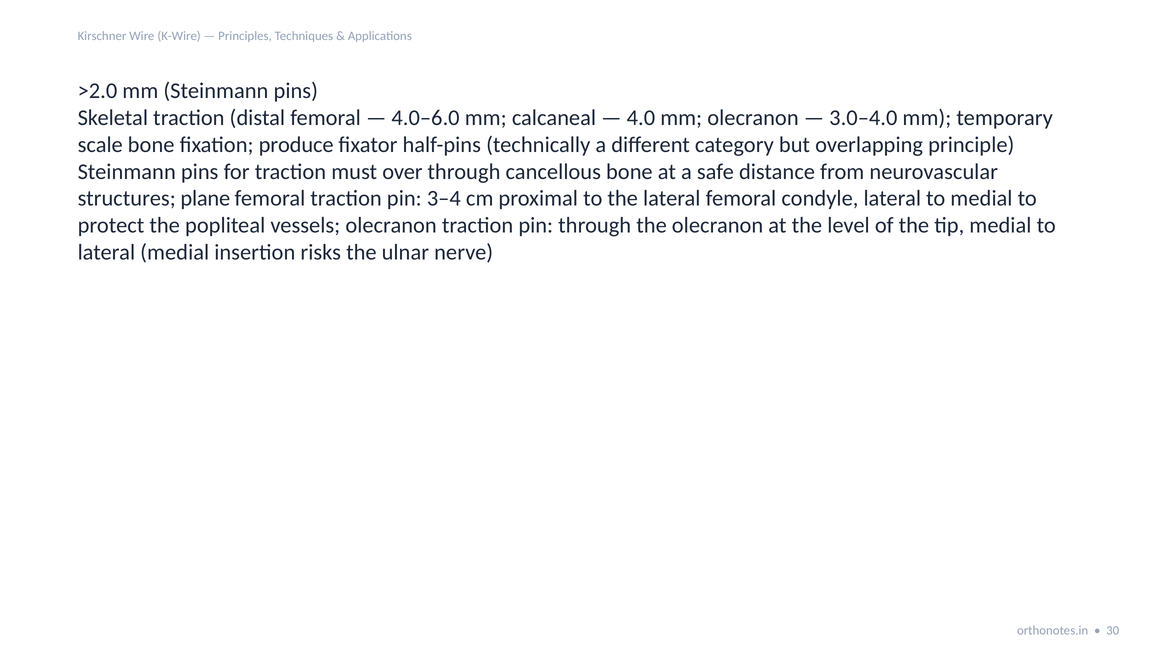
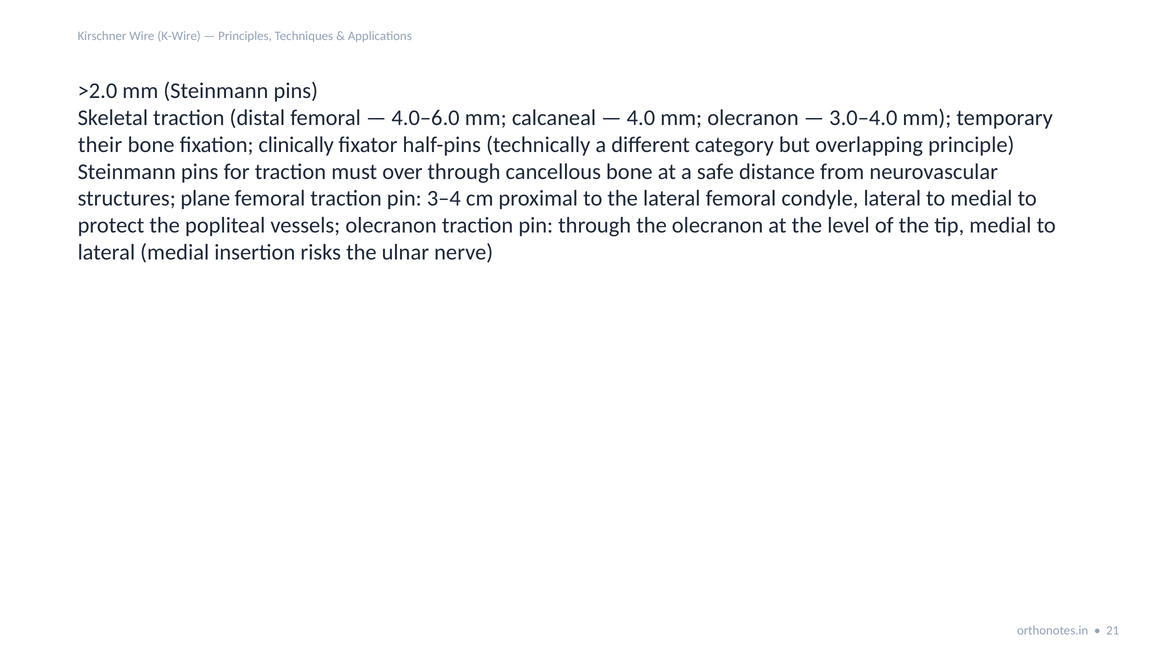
scale: scale -> their (100, 145)
produce: produce -> clinically (296, 145)
30: 30 -> 21 (1113, 630)
